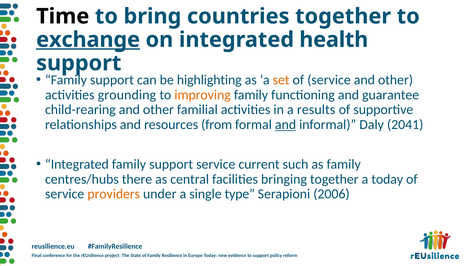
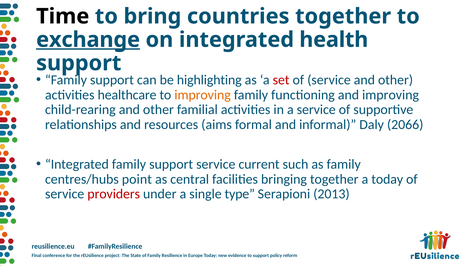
set colour: orange -> red (281, 80)
grounding: grounding -> healthcare (127, 95)
and guarantee: guarantee -> improving (391, 95)
a results: results -> service (316, 110)
from: from -> aims (217, 125)
and underline: present -> none (286, 125)
2041: 2041 -> 2066 (405, 125)
there: there -> point (137, 180)
providers colour: orange -> red (114, 195)
2006: 2006 -> 2013 (331, 195)
